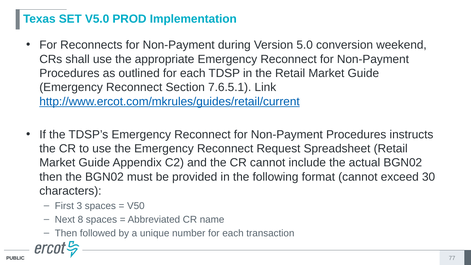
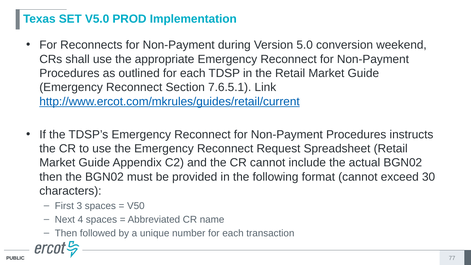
8: 8 -> 4 (80, 219)
